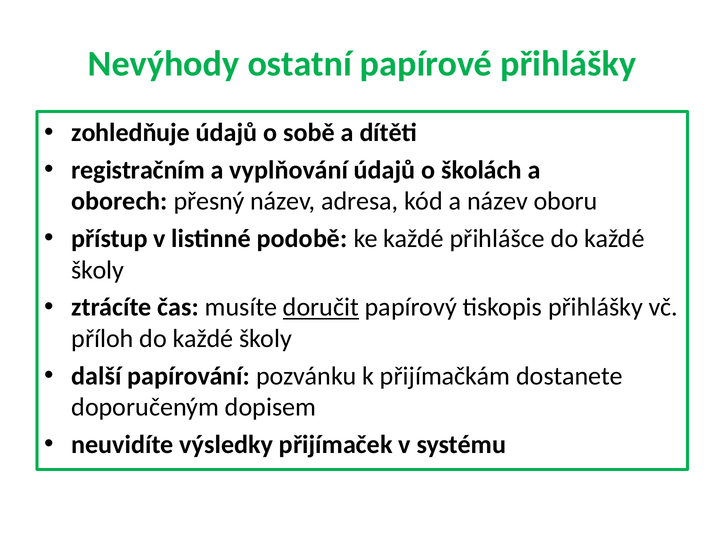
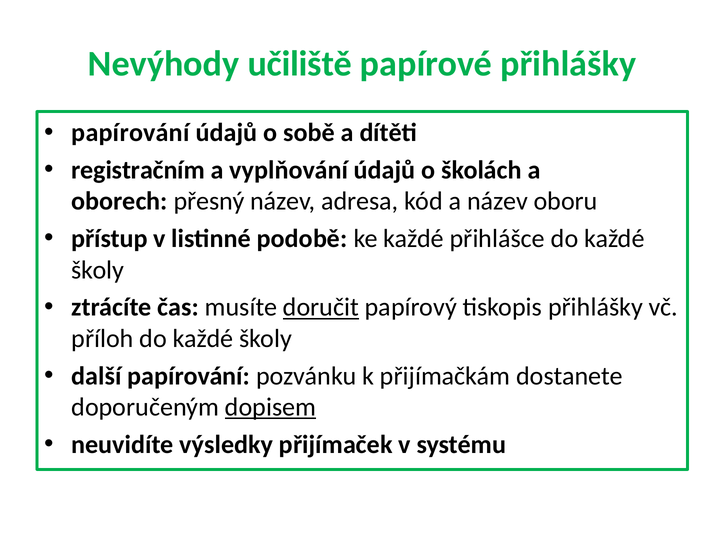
ostatní: ostatní -> učiliště (300, 64)
zohledňuje: zohledňuje -> papírování (130, 133)
dopisem underline: none -> present (270, 407)
